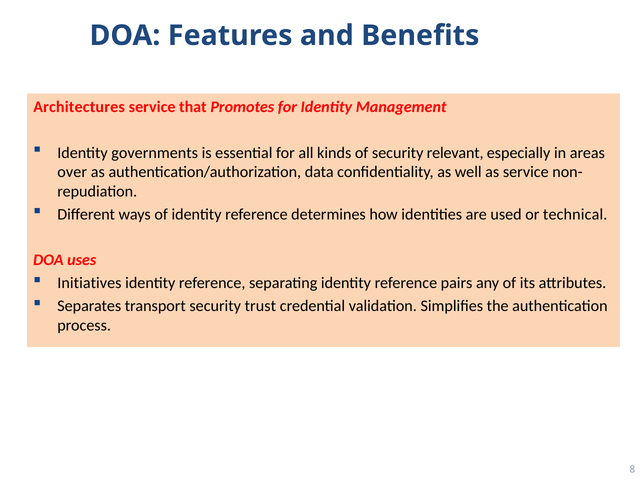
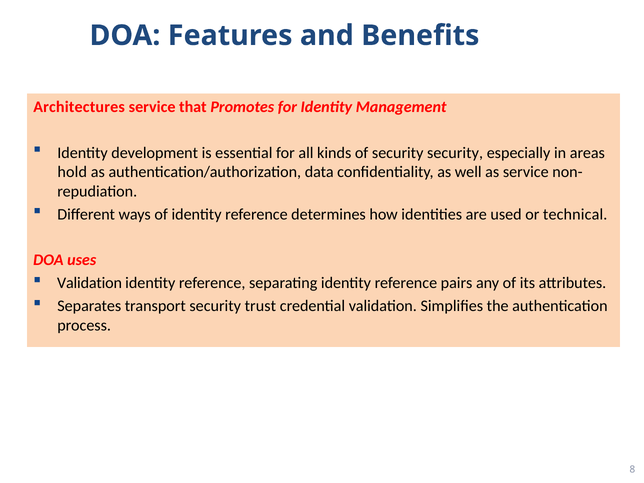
governments: governments -> development (155, 153)
security relevant: relevant -> security (455, 153)
over: over -> hold (72, 172)
Initiatives: Initiatives -> Validation (90, 283)
